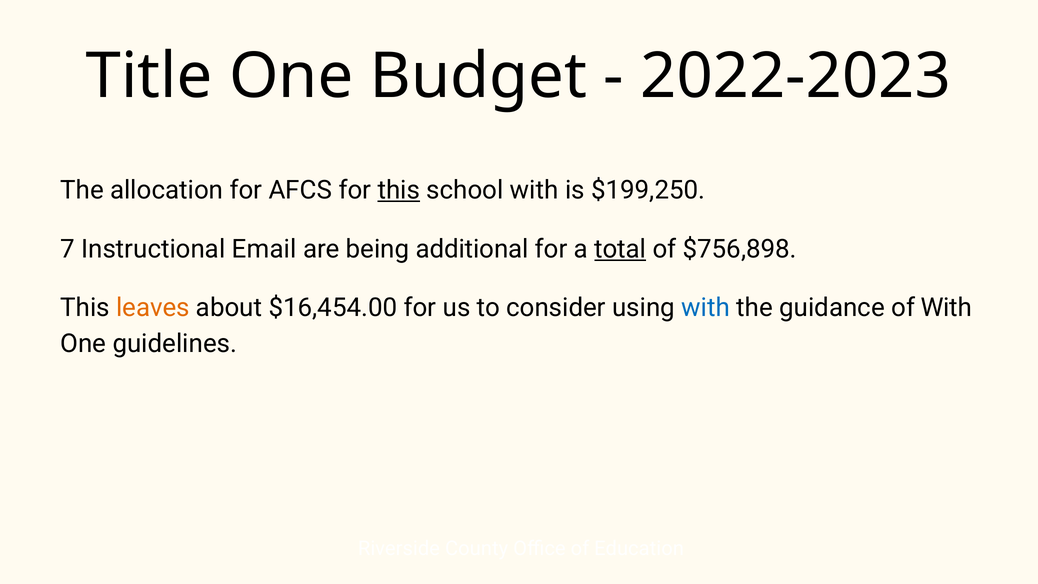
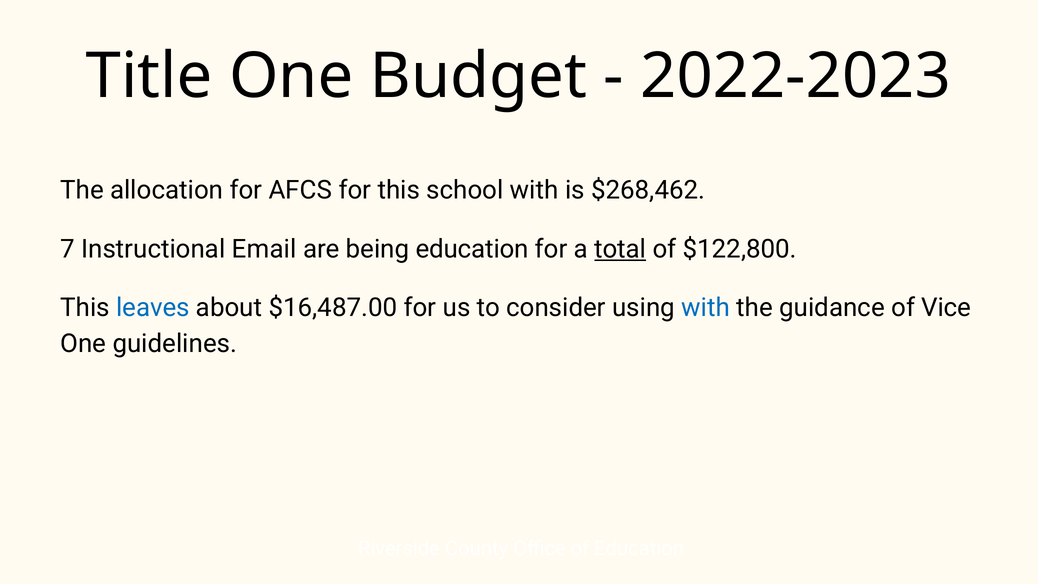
this underline: present -> none (399, 190)
$199,250: $199,250 -> $268,462 (648, 190)
being additional: additional -> education (472, 249)
$756,898: $756,898 -> $122,800 (740, 249)
leaves colour: orange -> blue (153, 308)
$16,454.00: $16,454.00 -> $16,487.00 (333, 308)
of With: With -> Vice (946, 308)
